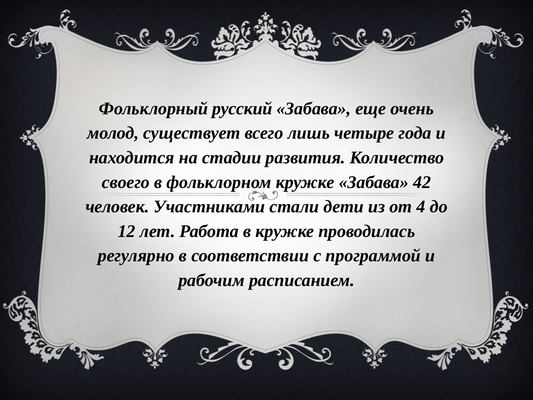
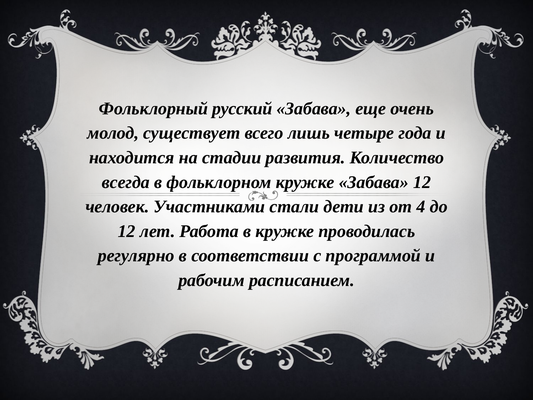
своего: своего -> всегда (126, 182)
Забава 42: 42 -> 12 (422, 182)
